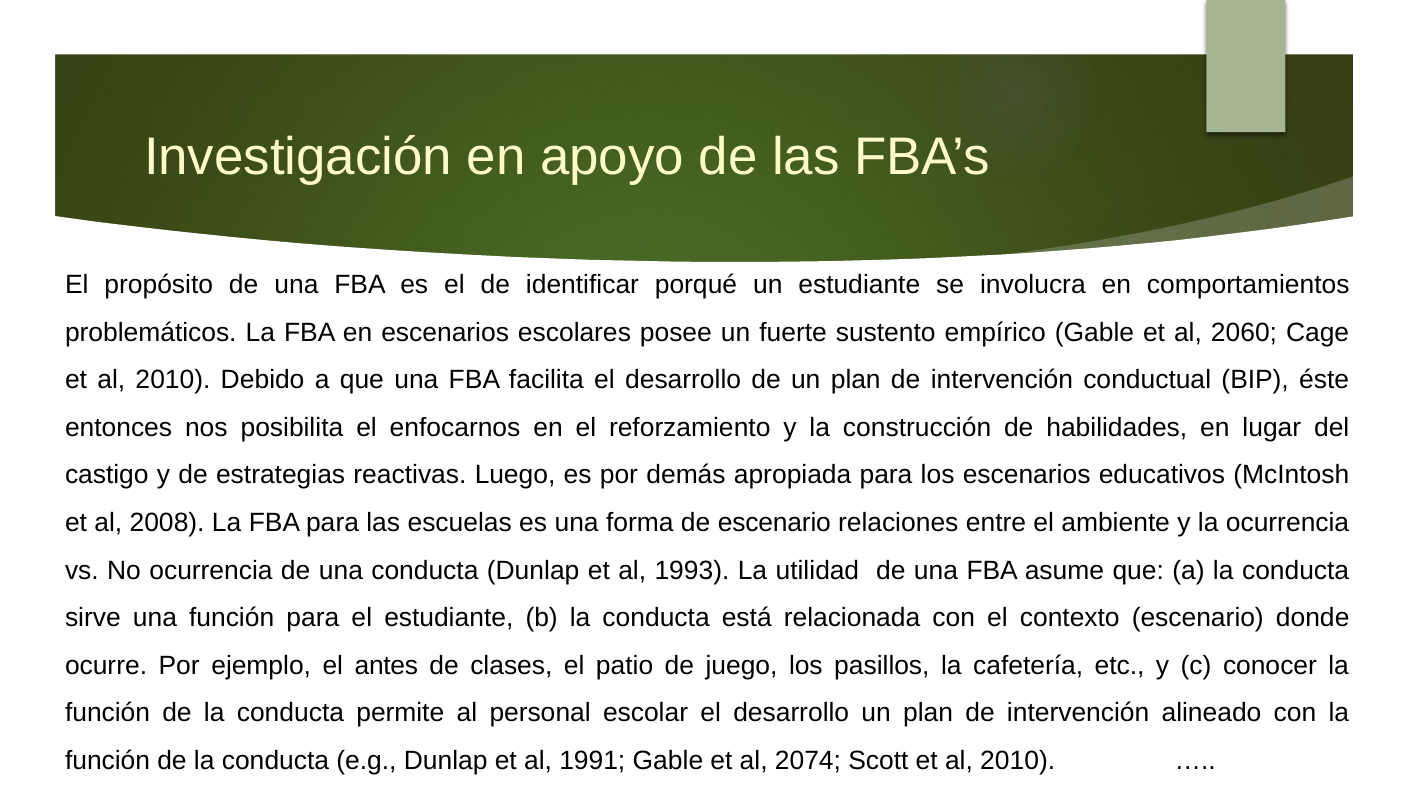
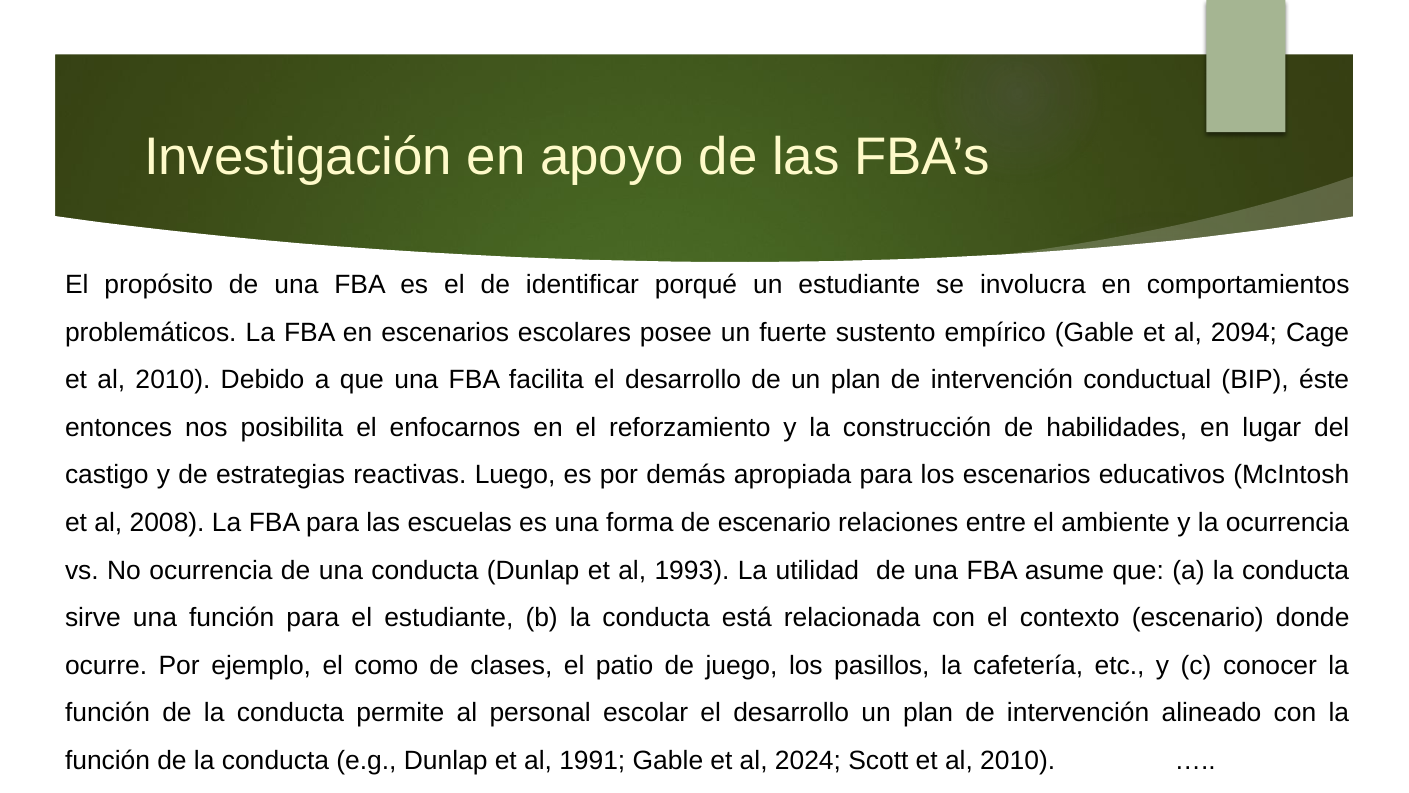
2060: 2060 -> 2094 (1244, 332)
antes: antes -> como (386, 665)
2074: 2074 -> 2024 (808, 760)
